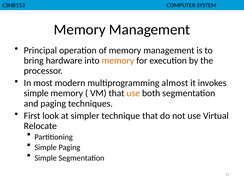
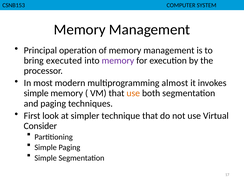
hardware: hardware -> executed (64, 61)
memory colour: orange -> purple (118, 61)
Relocate: Relocate -> Consider (40, 126)
